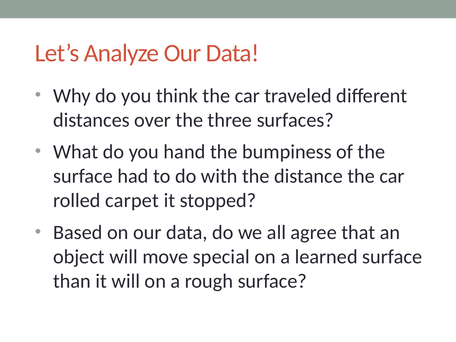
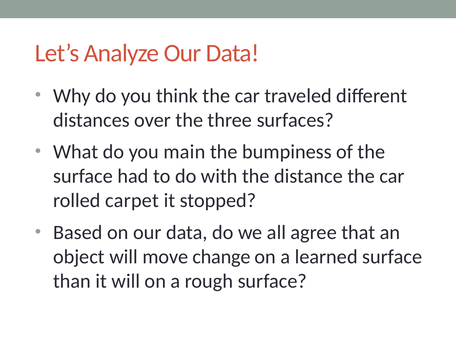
hand: hand -> main (184, 152)
special: special -> change (222, 257)
